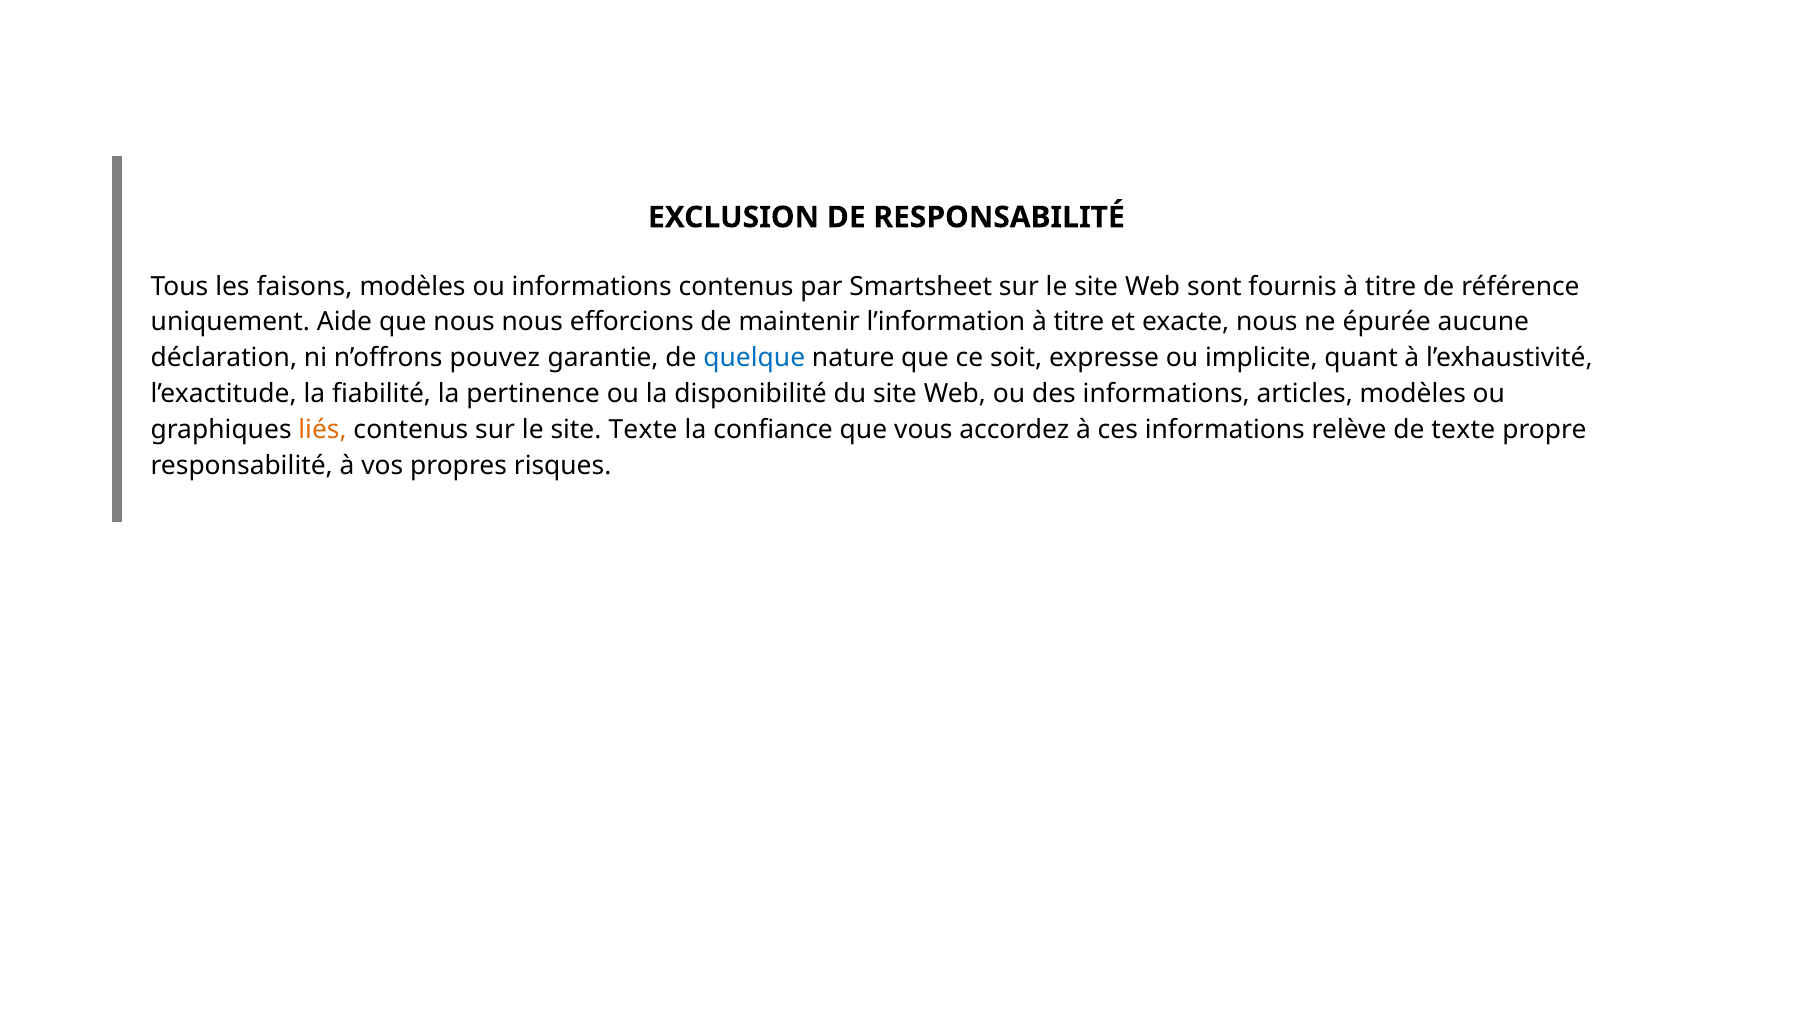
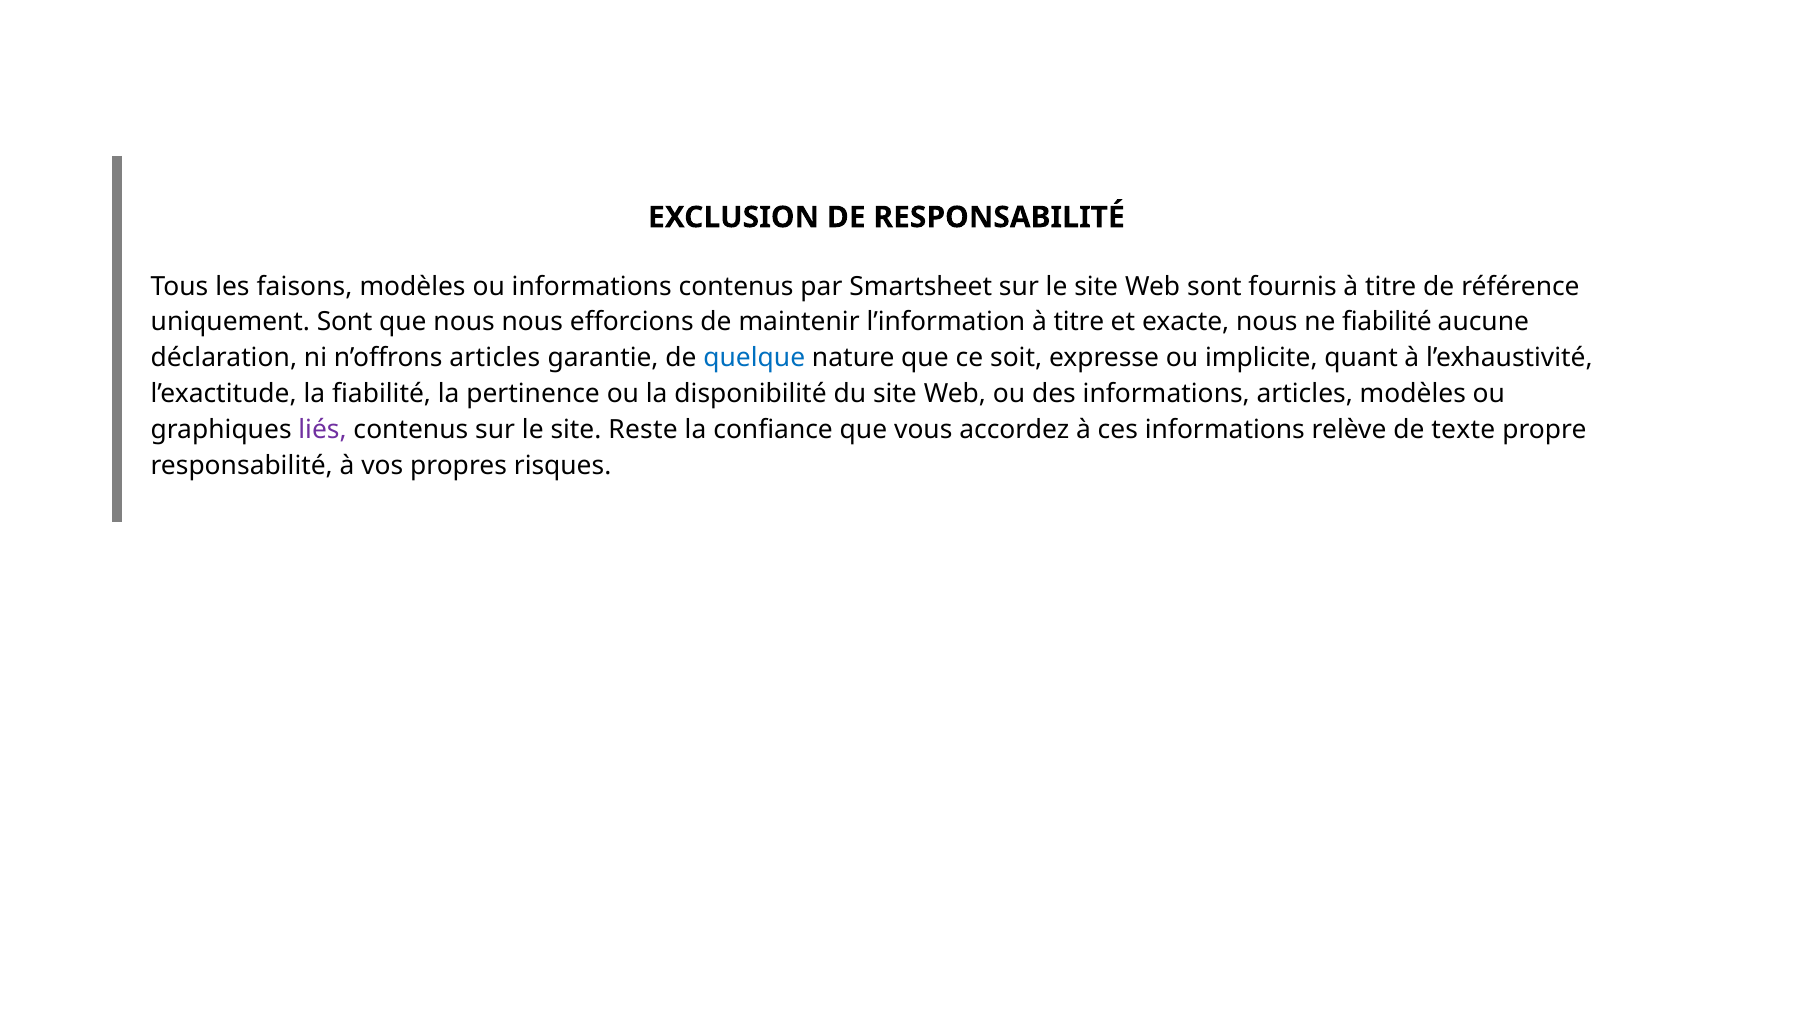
uniquement Aide: Aide -> Sont (345, 322)
ne épurée: épurée -> fiabilité (1387, 322)
n’offrons pouvez: pouvez -> articles (495, 358)
liés colour: orange -> purple (323, 430)
site Texte: Texte -> Reste (643, 430)
